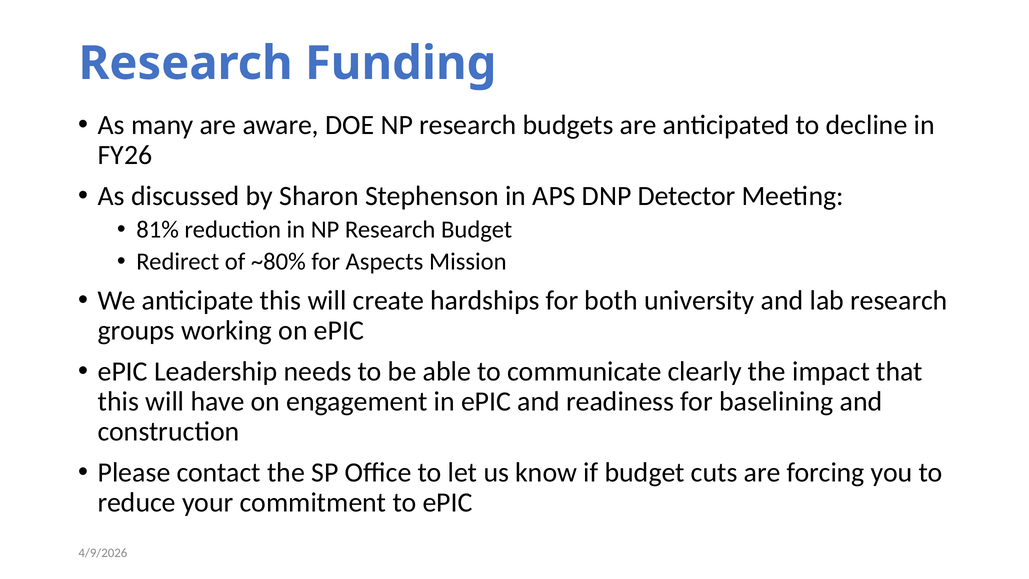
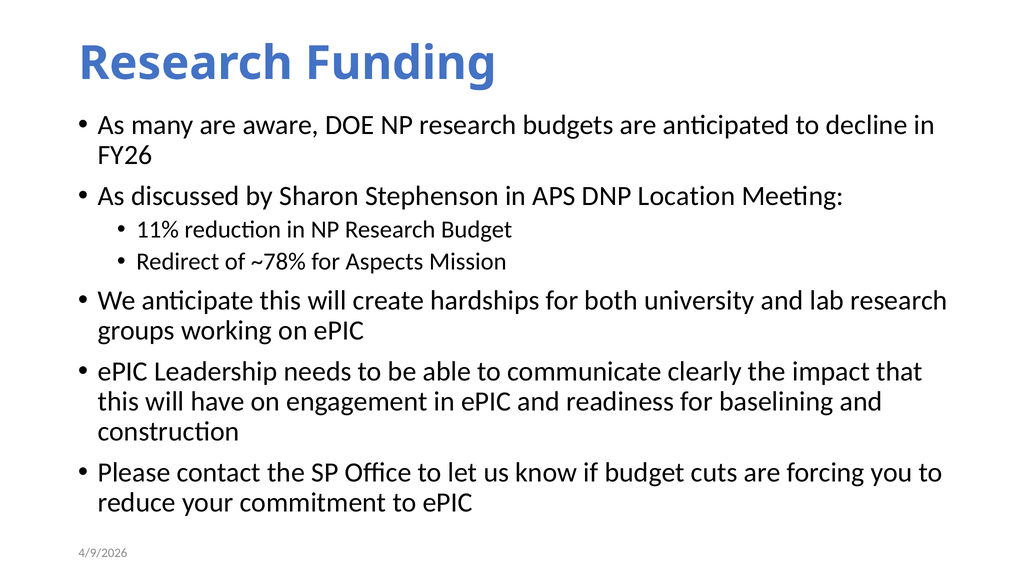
Detector: Detector -> Location (686, 196)
81%: 81% -> 11% (158, 229)
~80%: ~80% -> ~78% (278, 261)
